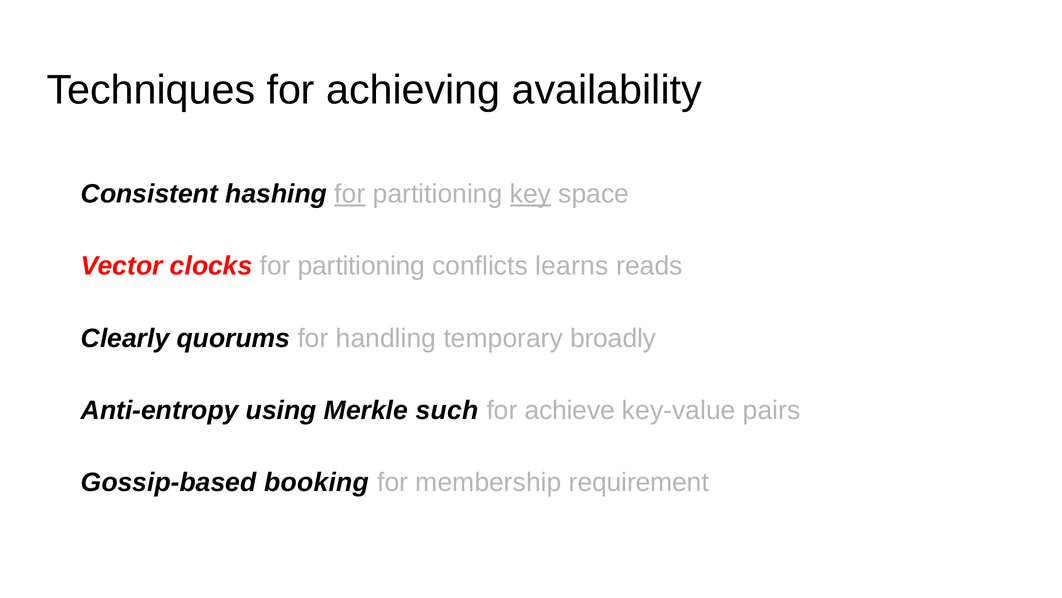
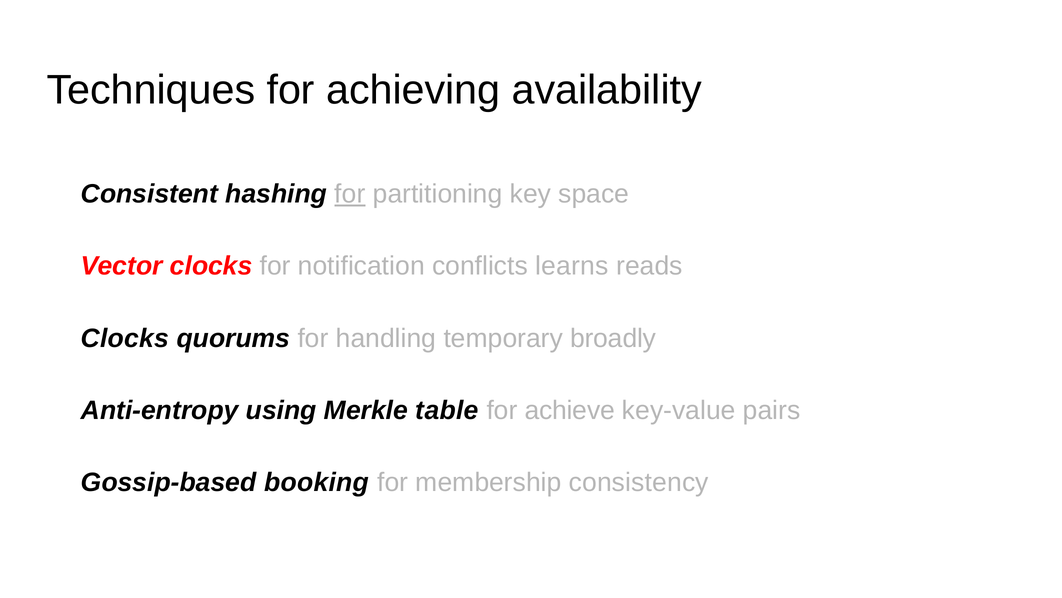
key underline: present -> none (530, 194)
clocks for partitioning: partitioning -> notification (361, 266)
Clearly: Clearly -> Clocks (125, 338)
such: such -> table (447, 410)
requirement: requirement -> consistency (639, 482)
